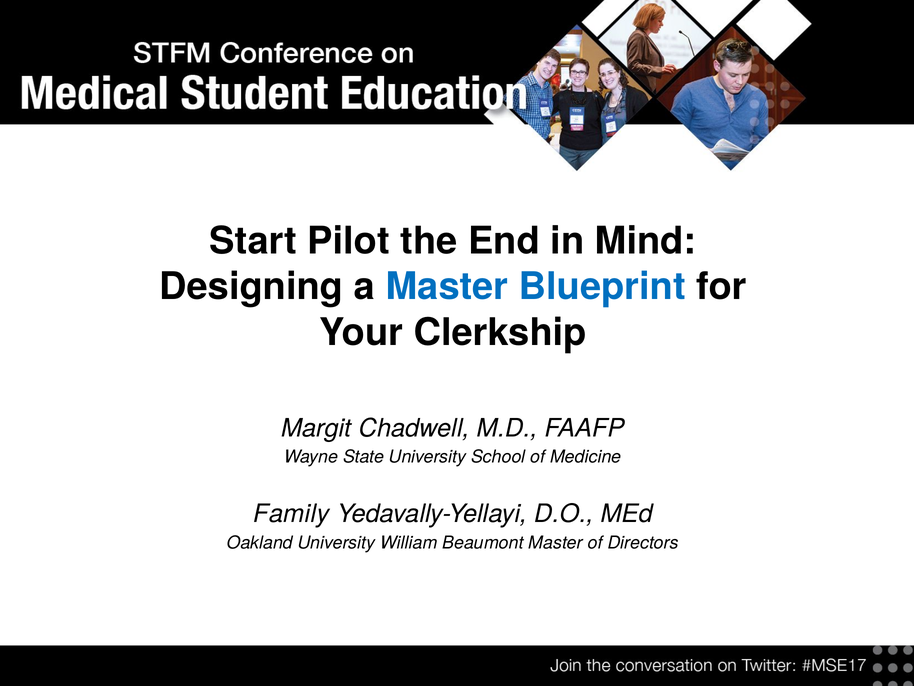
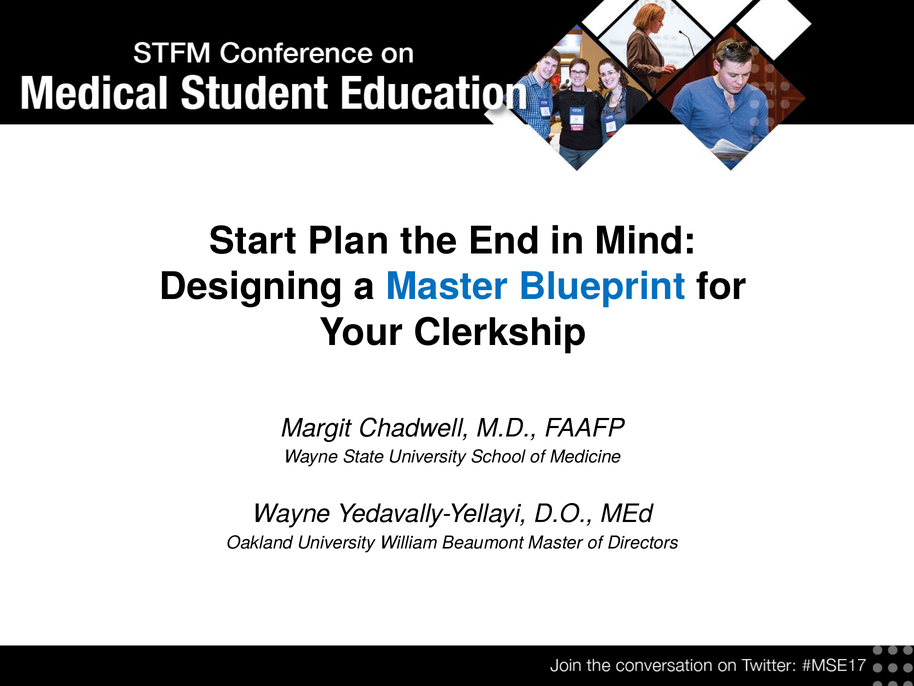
Pilot: Pilot -> Plan (348, 241)
Family: Family -> Wayne (292, 513)
